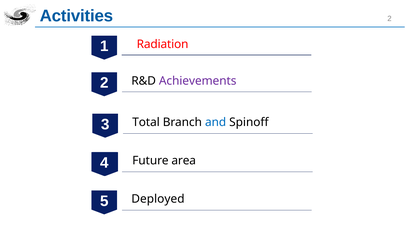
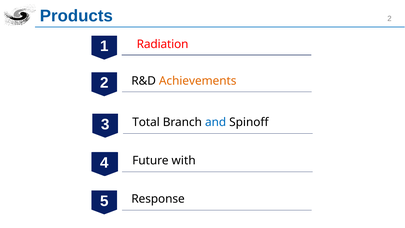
Activities: Activities -> Products (76, 16)
Achievements colour: purple -> orange (198, 81)
area: area -> with (184, 161)
Deployed: Deployed -> Response (158, 199)
